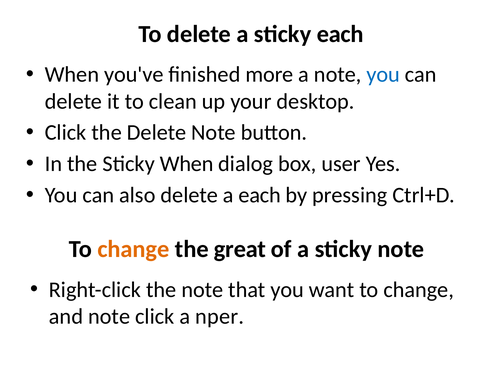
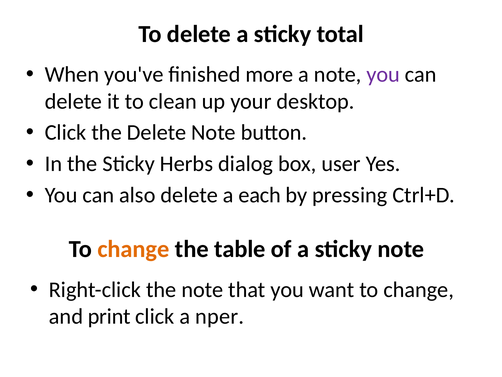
sticky each: each -> total (340, 34)
you colour: blue -> purple (383, 74)
Sticky When: When -> Herbs (186, 164)
great: great -> table (240, 249)
and note: note -> print (109, 316)
